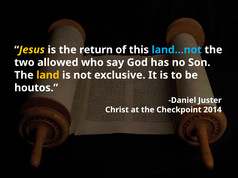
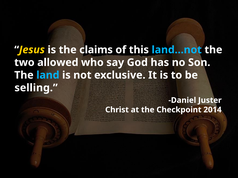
return: return -> claims (96, 50)
land colour: yellow -> light blue (48, 75)
houtos: houtos -> selling (36, 88)
